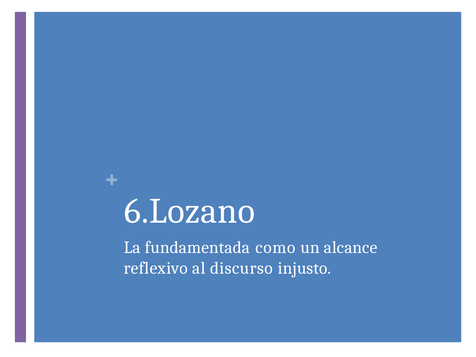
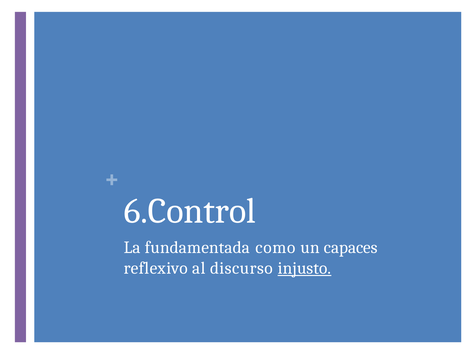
6.Lozano: 6.Lozano -> 6.Control (190, 211)
alcance: alcance -> capaces (351, 247)
injusto underline: none -> present (304, 268)
